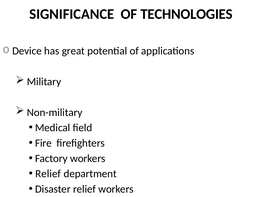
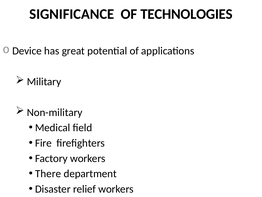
Relief: Relief -> There (48, 173)
